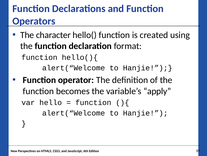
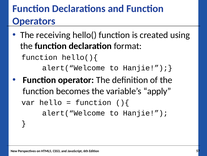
character: character -> receiving (53, 35)
